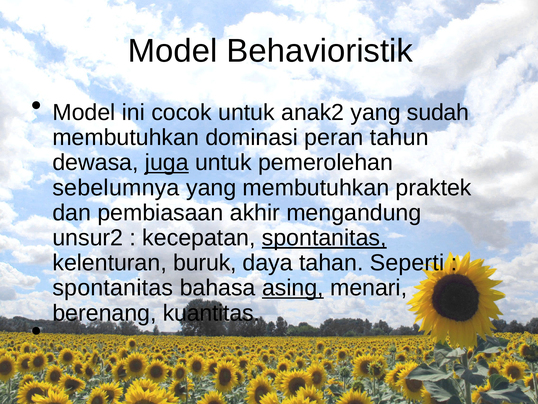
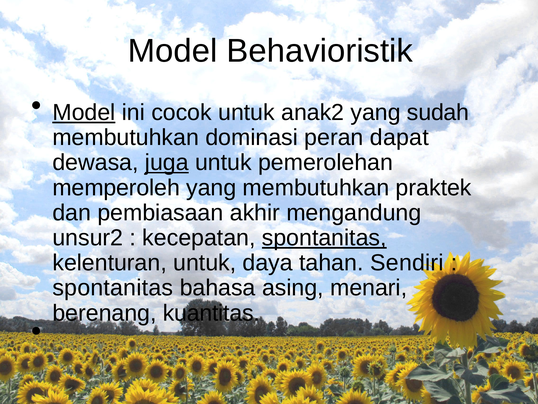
Model underline: none -> present (84, 112)
tahun: tahun -> dapat (399, 137)
sebelumnya: sebelumnya -> memperoleh (116, 187)
kelenturan buruk: buruk -> untuk (205, 263)
Seperti: Seperti -> Sendiri (407, 263)
asing underline: present -> none (293, 288)
